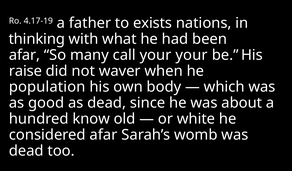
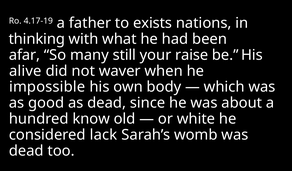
call: call -> still (124, 55)
your your: your -> raise (192, 55)
raise: raise -> alive (25, 71)
population: population -> impossible (47, 87)
considered afar: afar -> lack (103, 135)
